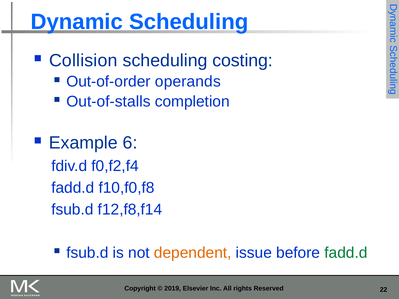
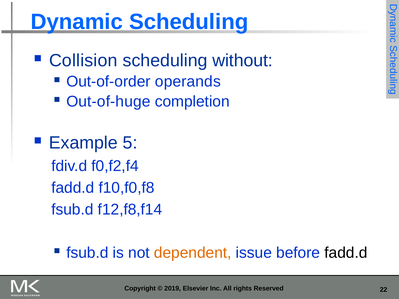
costing: costing -> without (243, 61)
Out-of-stalls: Out-of-stalls -> Out-of-huge (108, 102)
6: 6 -> 5 (130, 143)
fadd.d colour: green -> black (346, 253)
